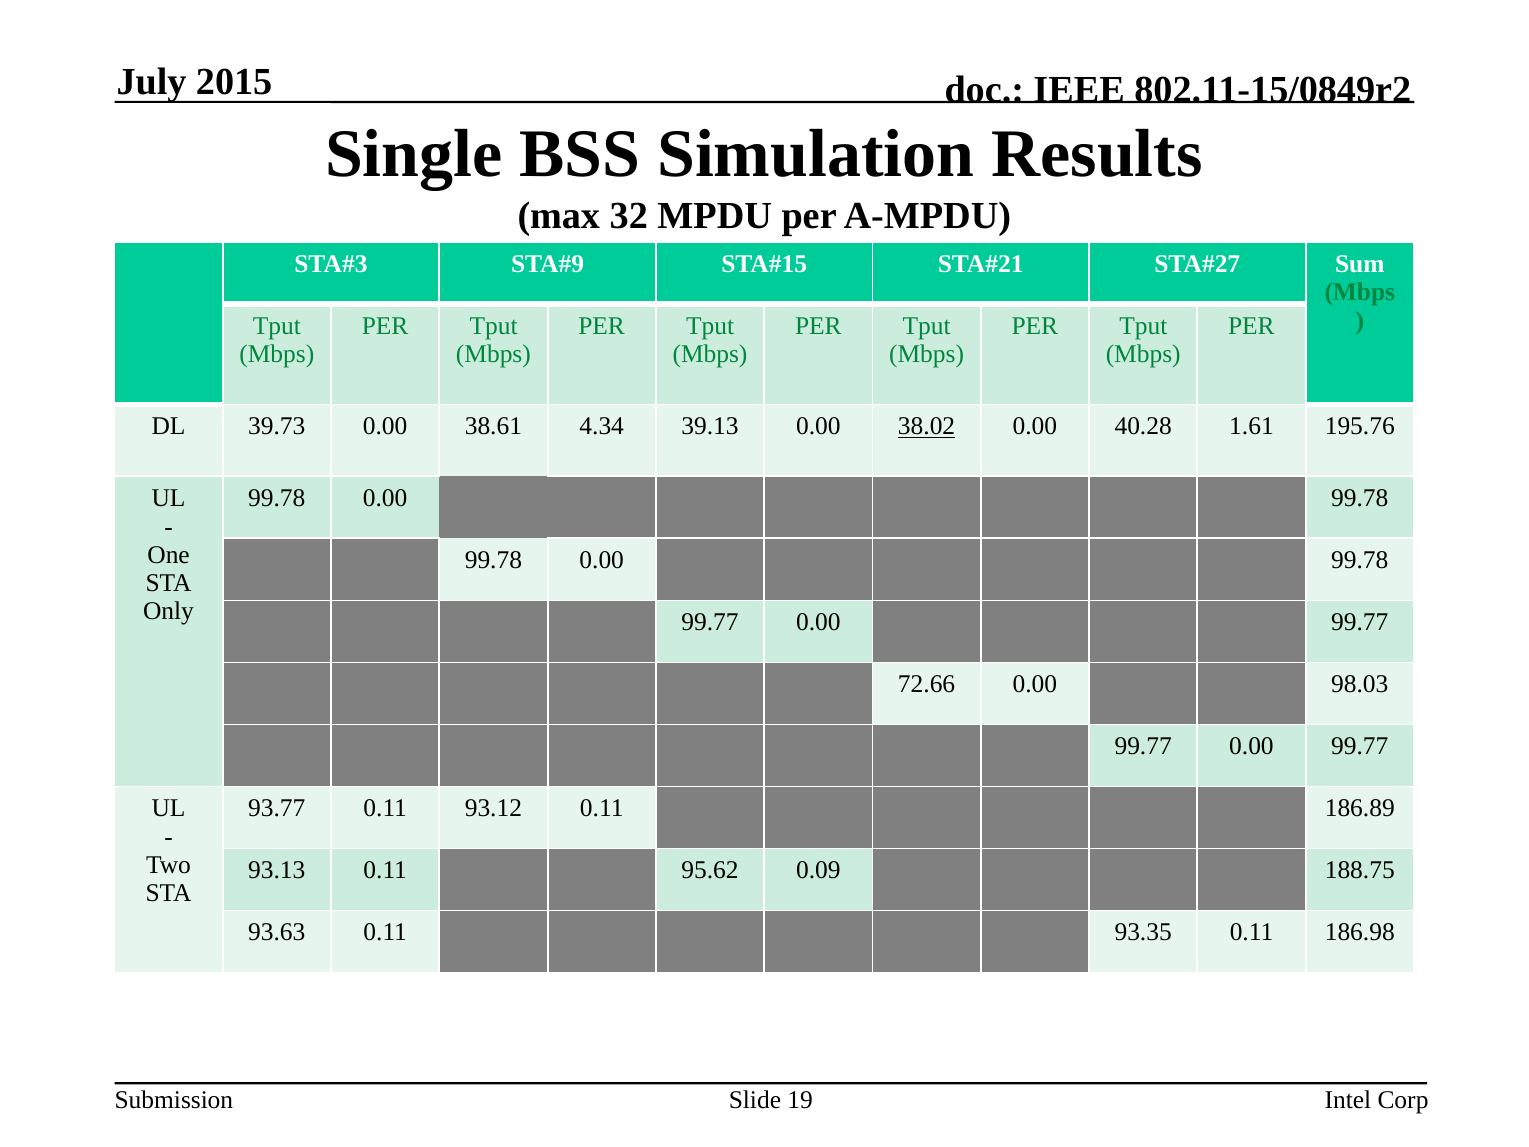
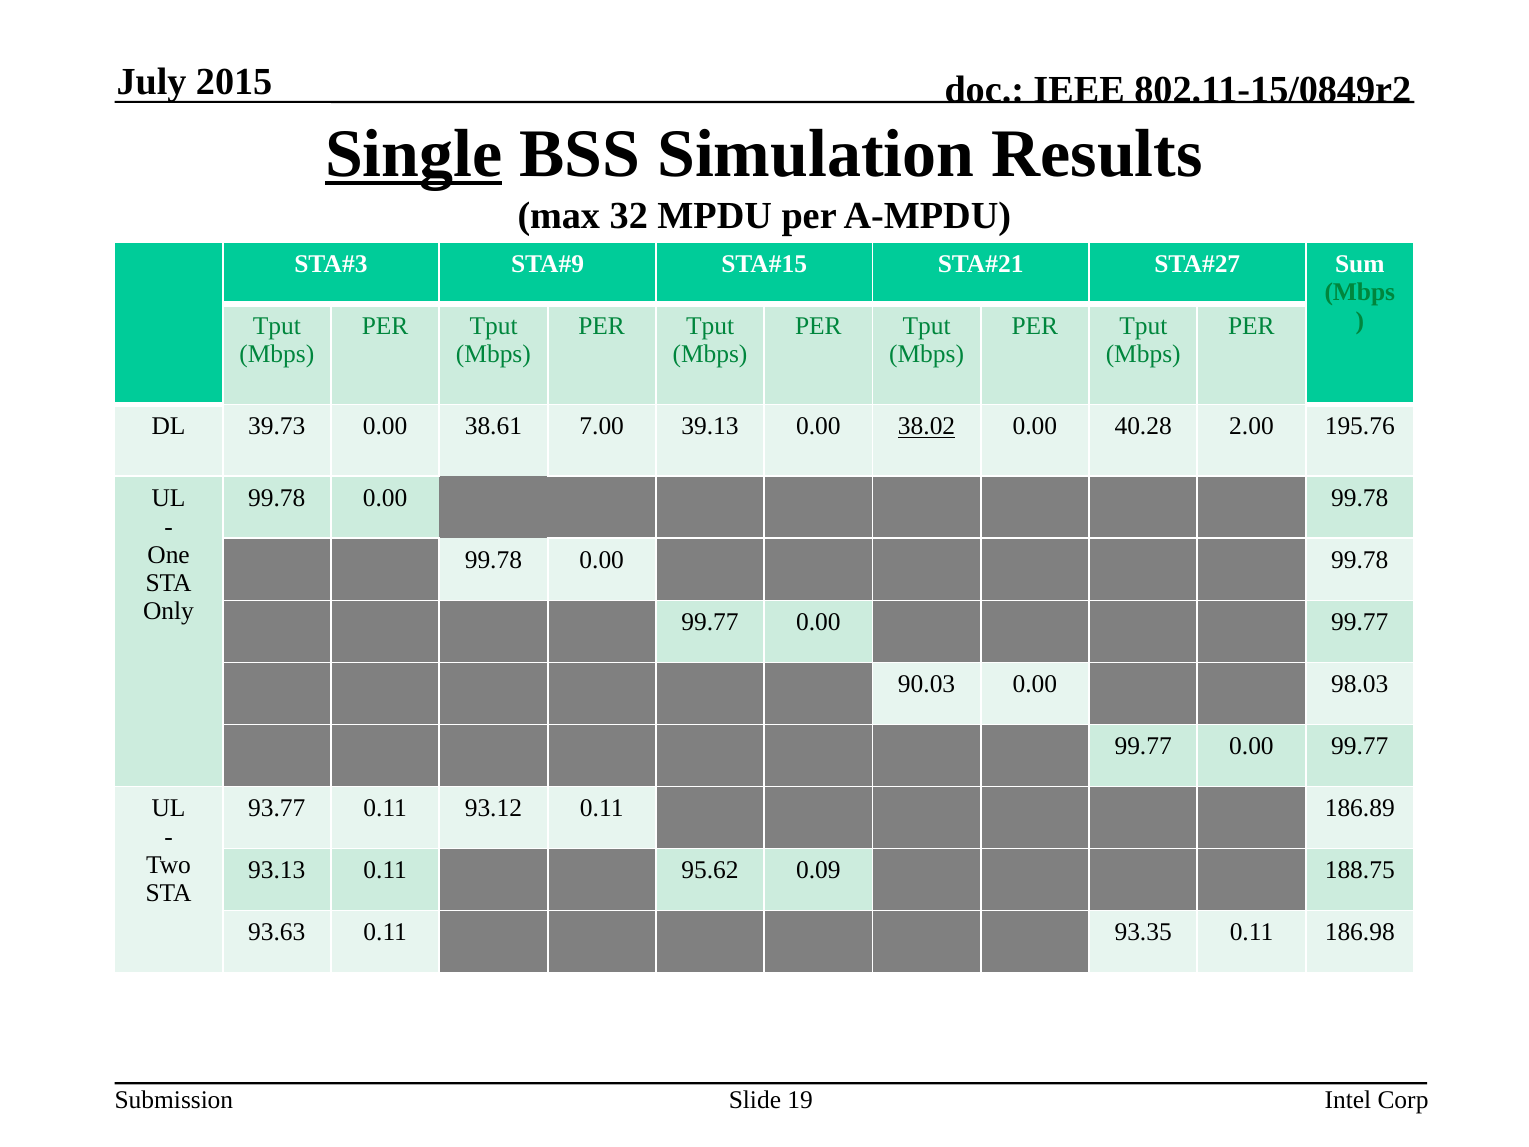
Single underline: none -> present (414, 154)
4.34: 4.34 -> 7.00 (602, 426)
1.61: 1.61 -> 2.00 (1251, 426)
72.66: 72.66 -> 90.03 (927, 684)
